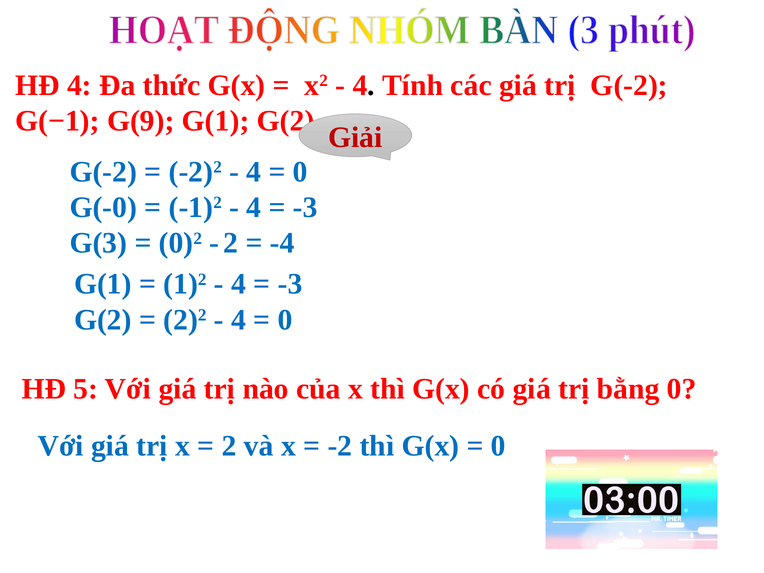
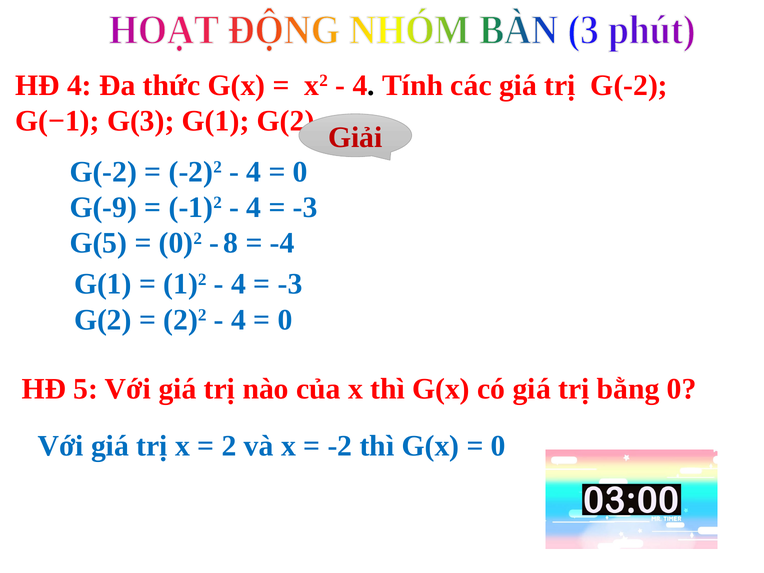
G(9: G(9 -> G(3 (141, 121)
G(-0: G(-0 -> G(-9 (103, 207)
G(3: G(3 -> G(5 (98, 243)
2: 2 -> 8 (231, 243)
